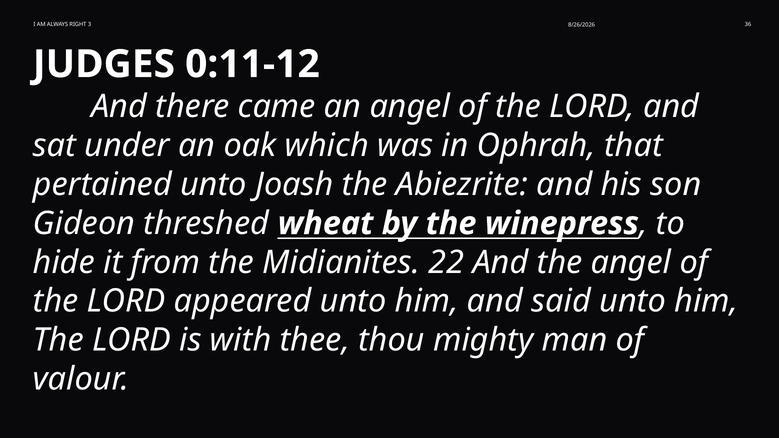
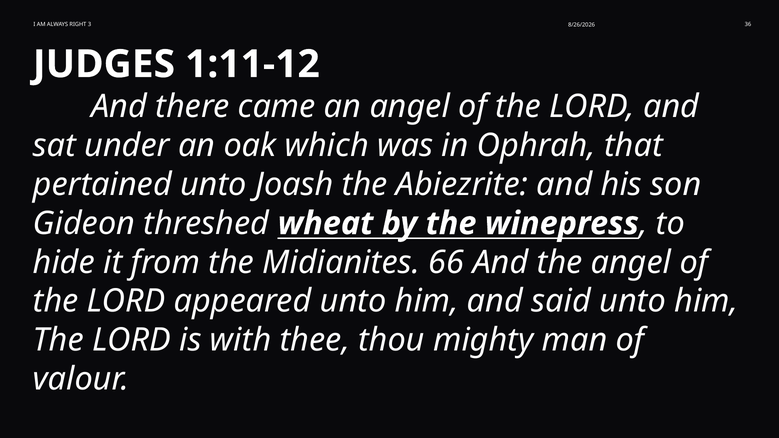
0:11-12: 0:11-12 -> 1:11-12 (252, 64)
22: 22 -> 66 (446, 262)
